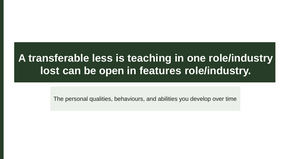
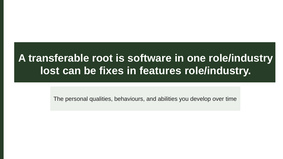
less: less -> root (102, 58)
teaching: teaching -> software (150, 58)
open: open -> fixes (112, 71)
